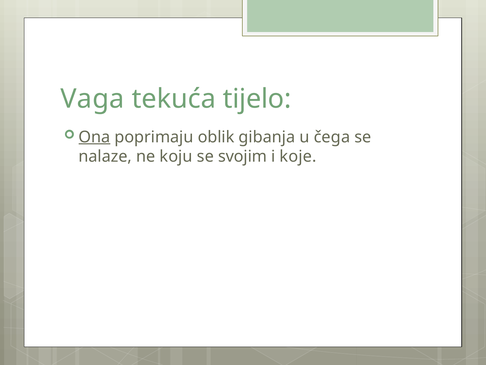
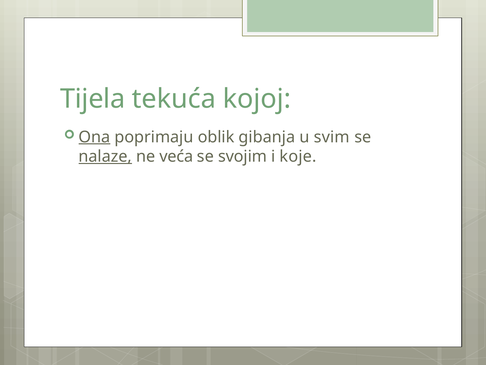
Vaga: Vaga -> Tijela (93, 99)
tijelo: tijelo -> kojoj (257, 99)
čega: čega -> svim (332, 137)
nalaze underline: none -> present (105, 156)
koju: koju -> veća (176, 156)
